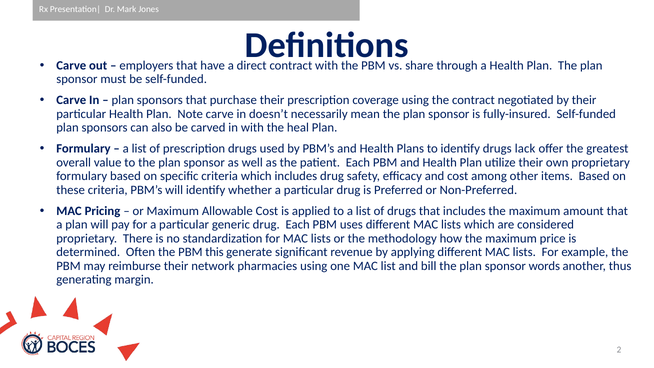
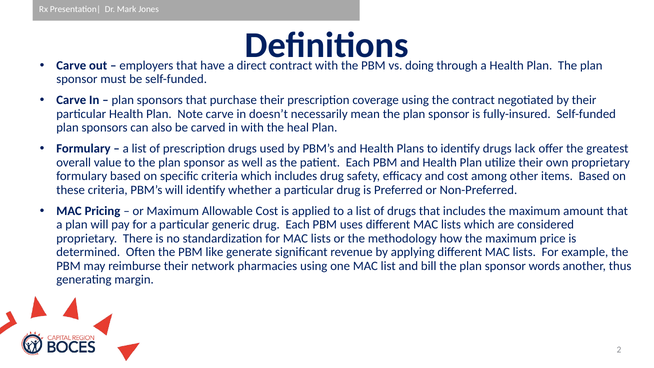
share: share -> doing (419, 65)
this: this -> like (214, 252)
